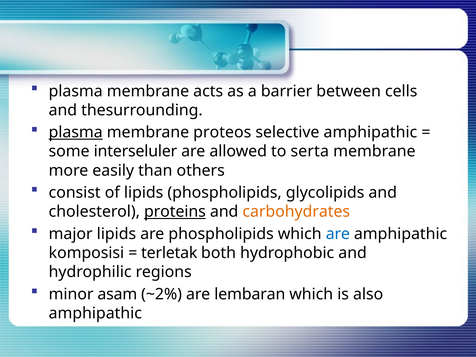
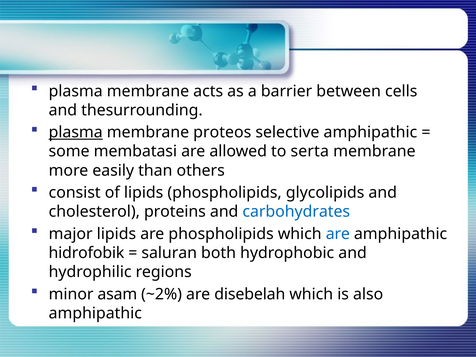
interseluler: interseluler -> membatasi (135, 151)
proteins underline: present -> none (175, 212)
carbohydrates colour: orange -> blue (296, 212)
komposisi: komposisi -> hidrofobik (86, 253)
terletak: terletak -> saluran (169, 253)
lembaran: lembaran -> disebelah (250, 294)
